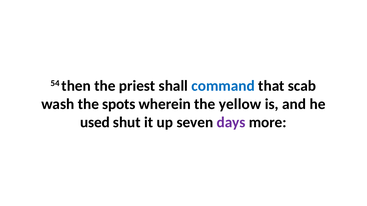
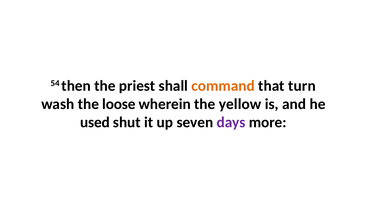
command colour: blue -> orange (223, 86)
scab: scab -> turn (302, 86)
spots: spots -> loose (119, 104)
